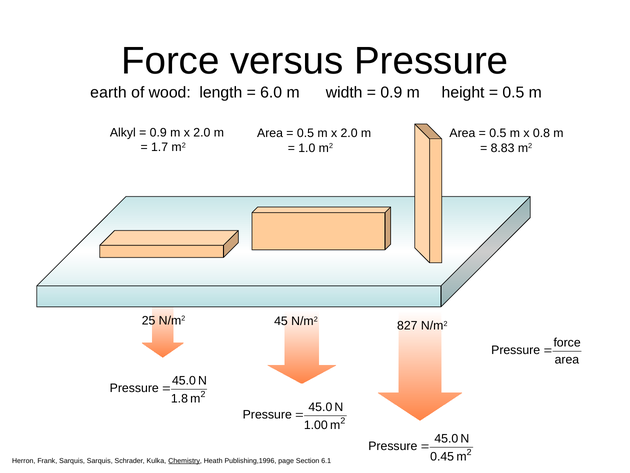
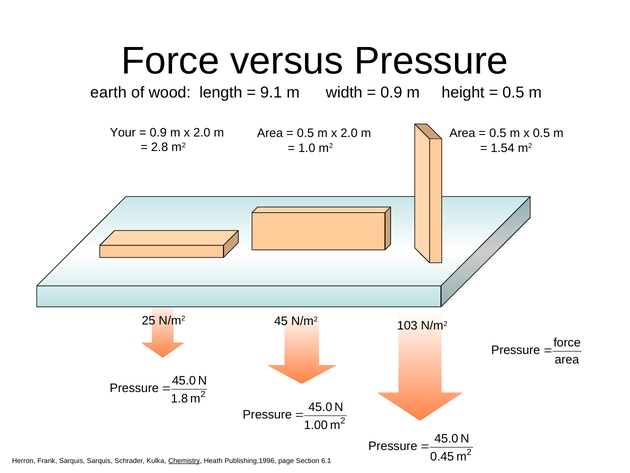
6.0: 6.0 -> 9.1 (271, 92)
Alkyl: Alkyl -> Your (123, 133)
x 0.8: 0.8 -> 0.5 (541, 133)
1.7: 1.7 -> 2.8 (160, 147)
8.83: 8.83 -> 1.54 (503, 148)
827: 827 -> 103 (407, 326)
